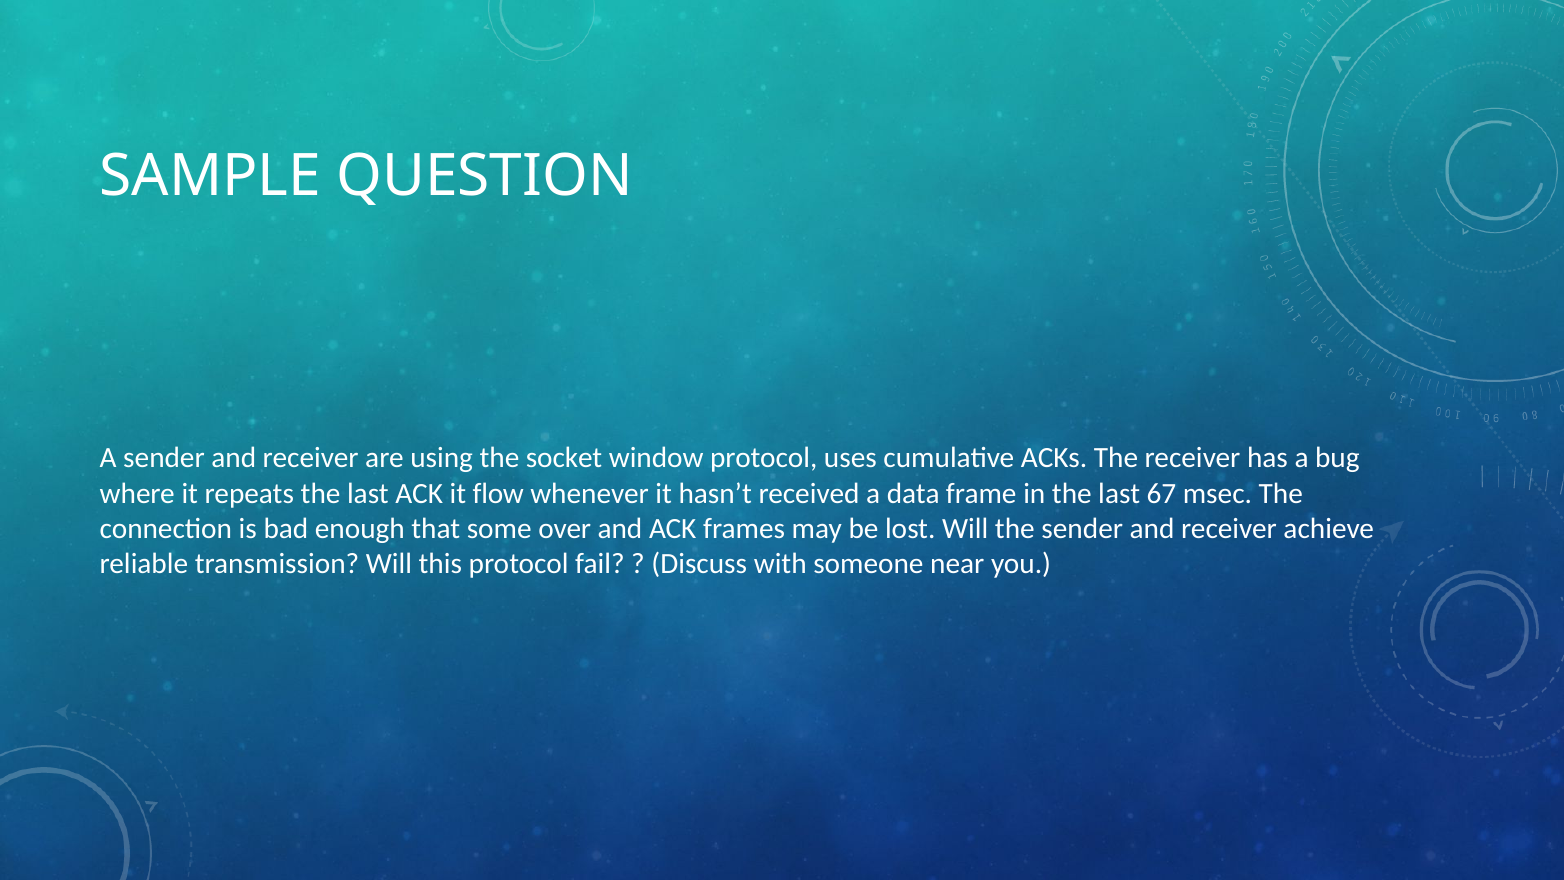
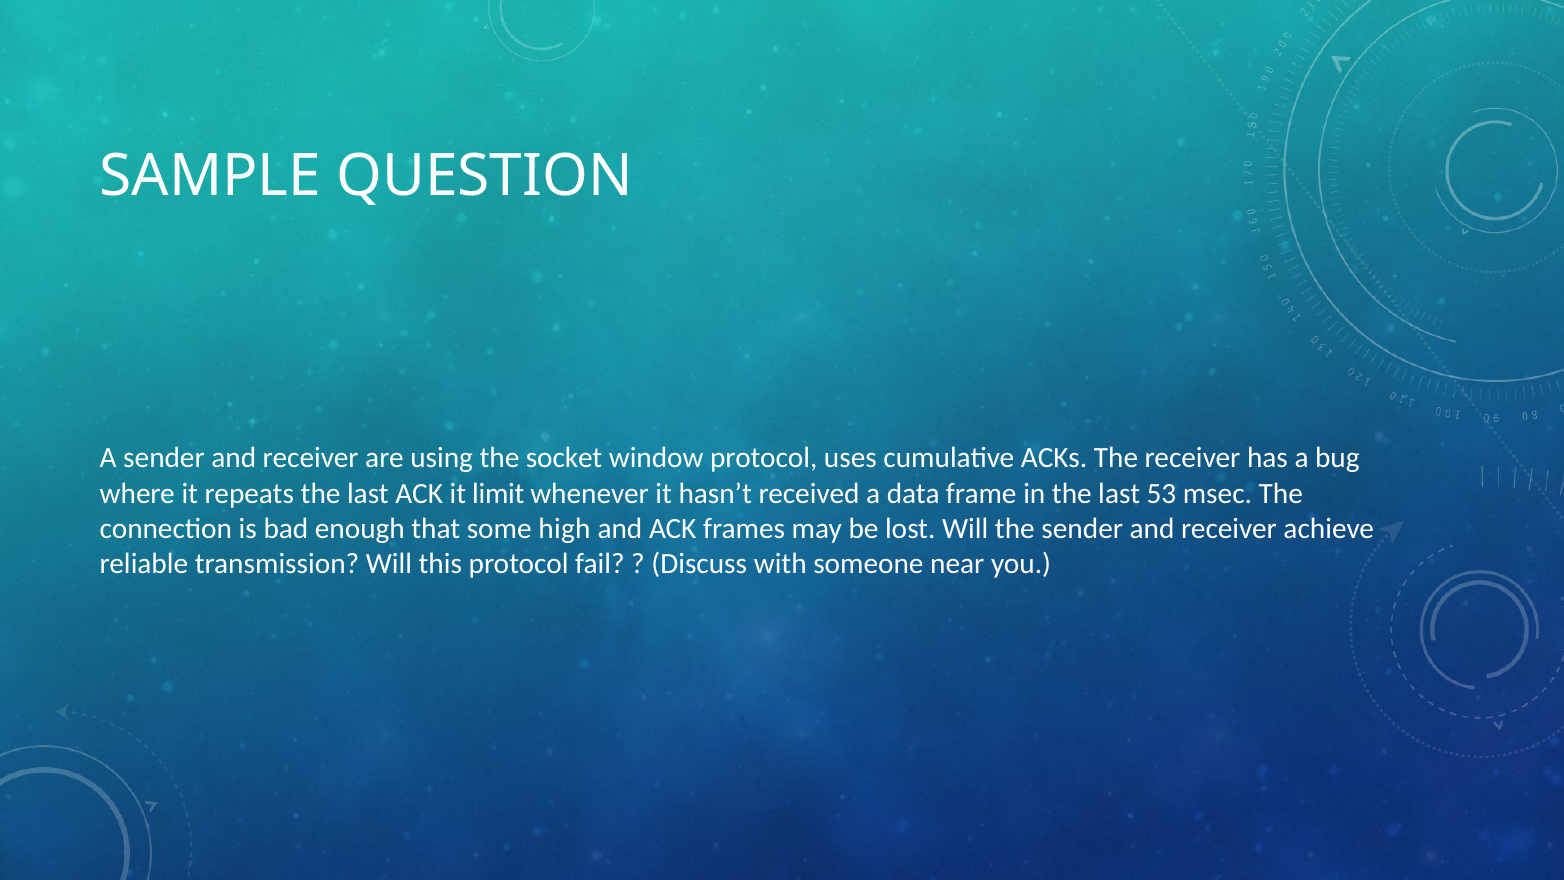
flow: flow -> limit (498, 493)
67: 67 -> 53 (1161, 493)
over: over -> high (564, 528)
